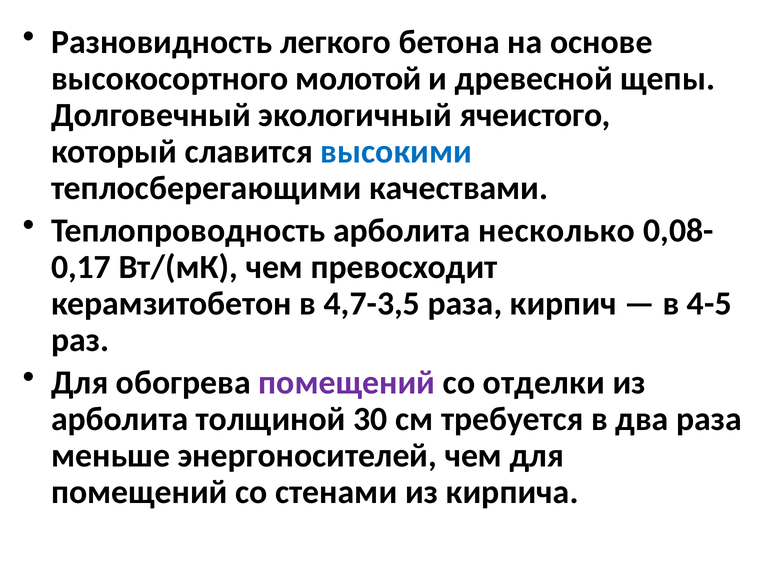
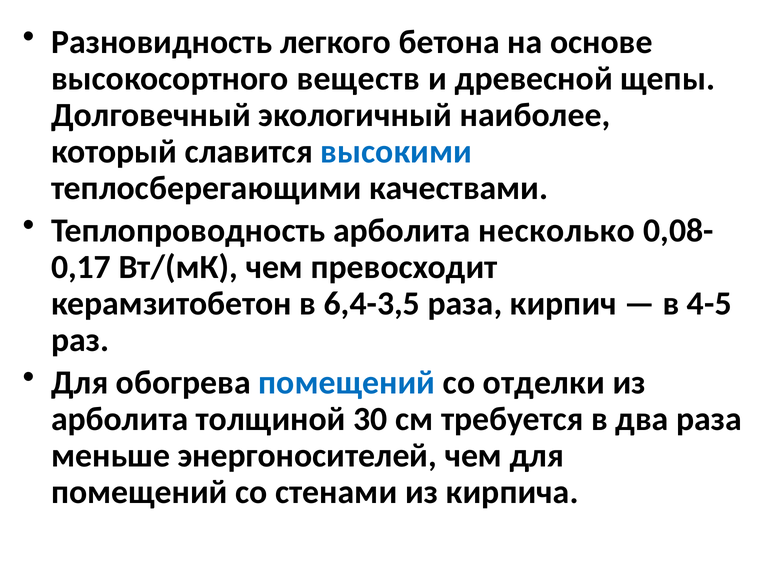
молотой: молотой -> веществ (358, 79)
ячеистого: ячеистого -> наиболее (535, 115)
4,7-3,5: 4,7-3,5 -> 6,4-3,5 (372, 304)
помещений colour: purple -> blue (347, 383)
